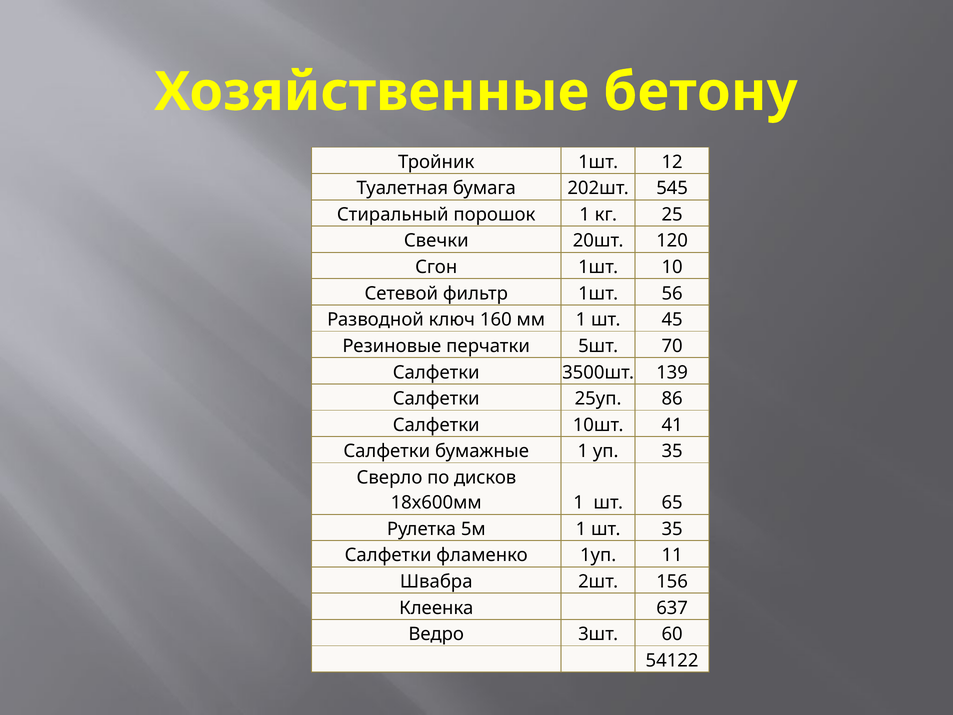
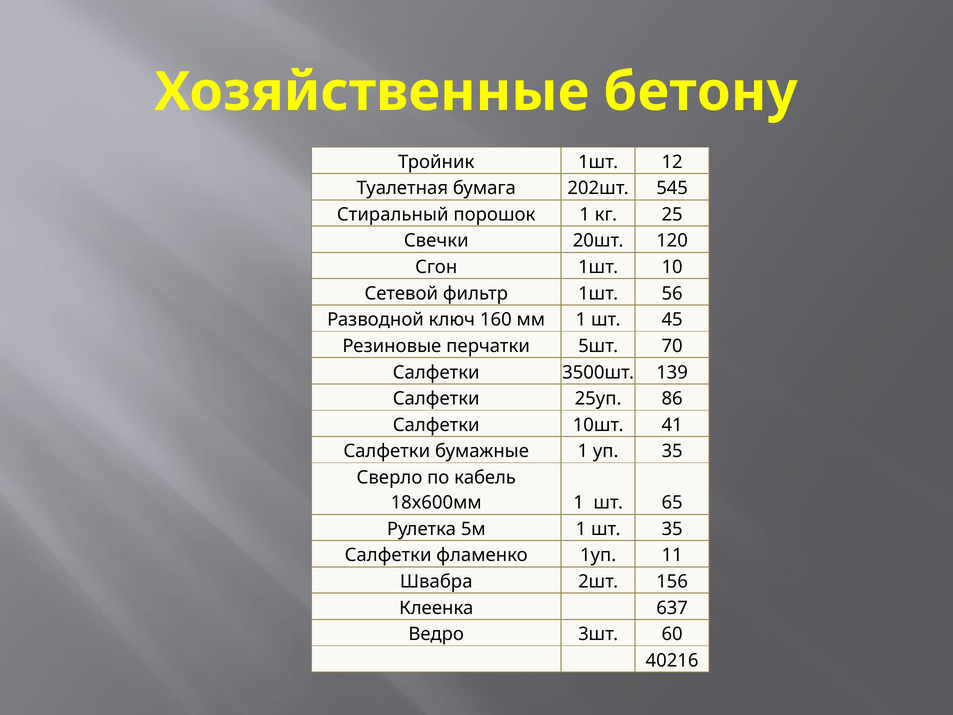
дисков: дисков -> кабель (485, 477)
54122: 54122 -> 40216 (672, 660)
